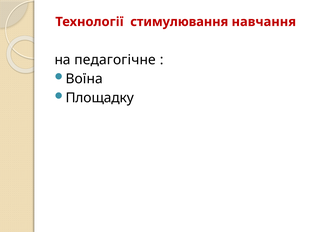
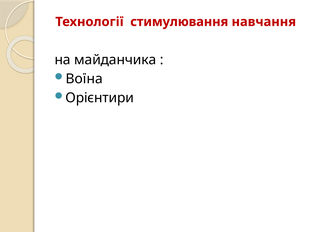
педагогічне: педагогічне -> майданчика (115, 60)
Площадку: Площадку -> Орієнтири (100, 98)
